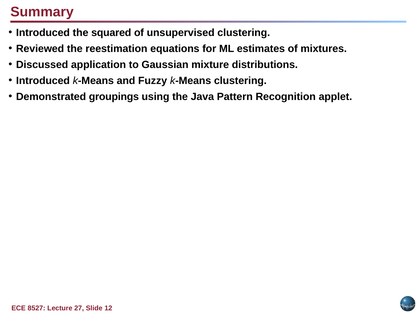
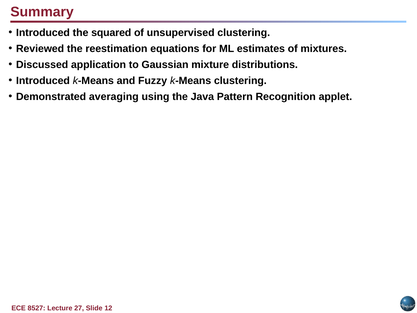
groupings: groupings -> averaging (114, 97)
